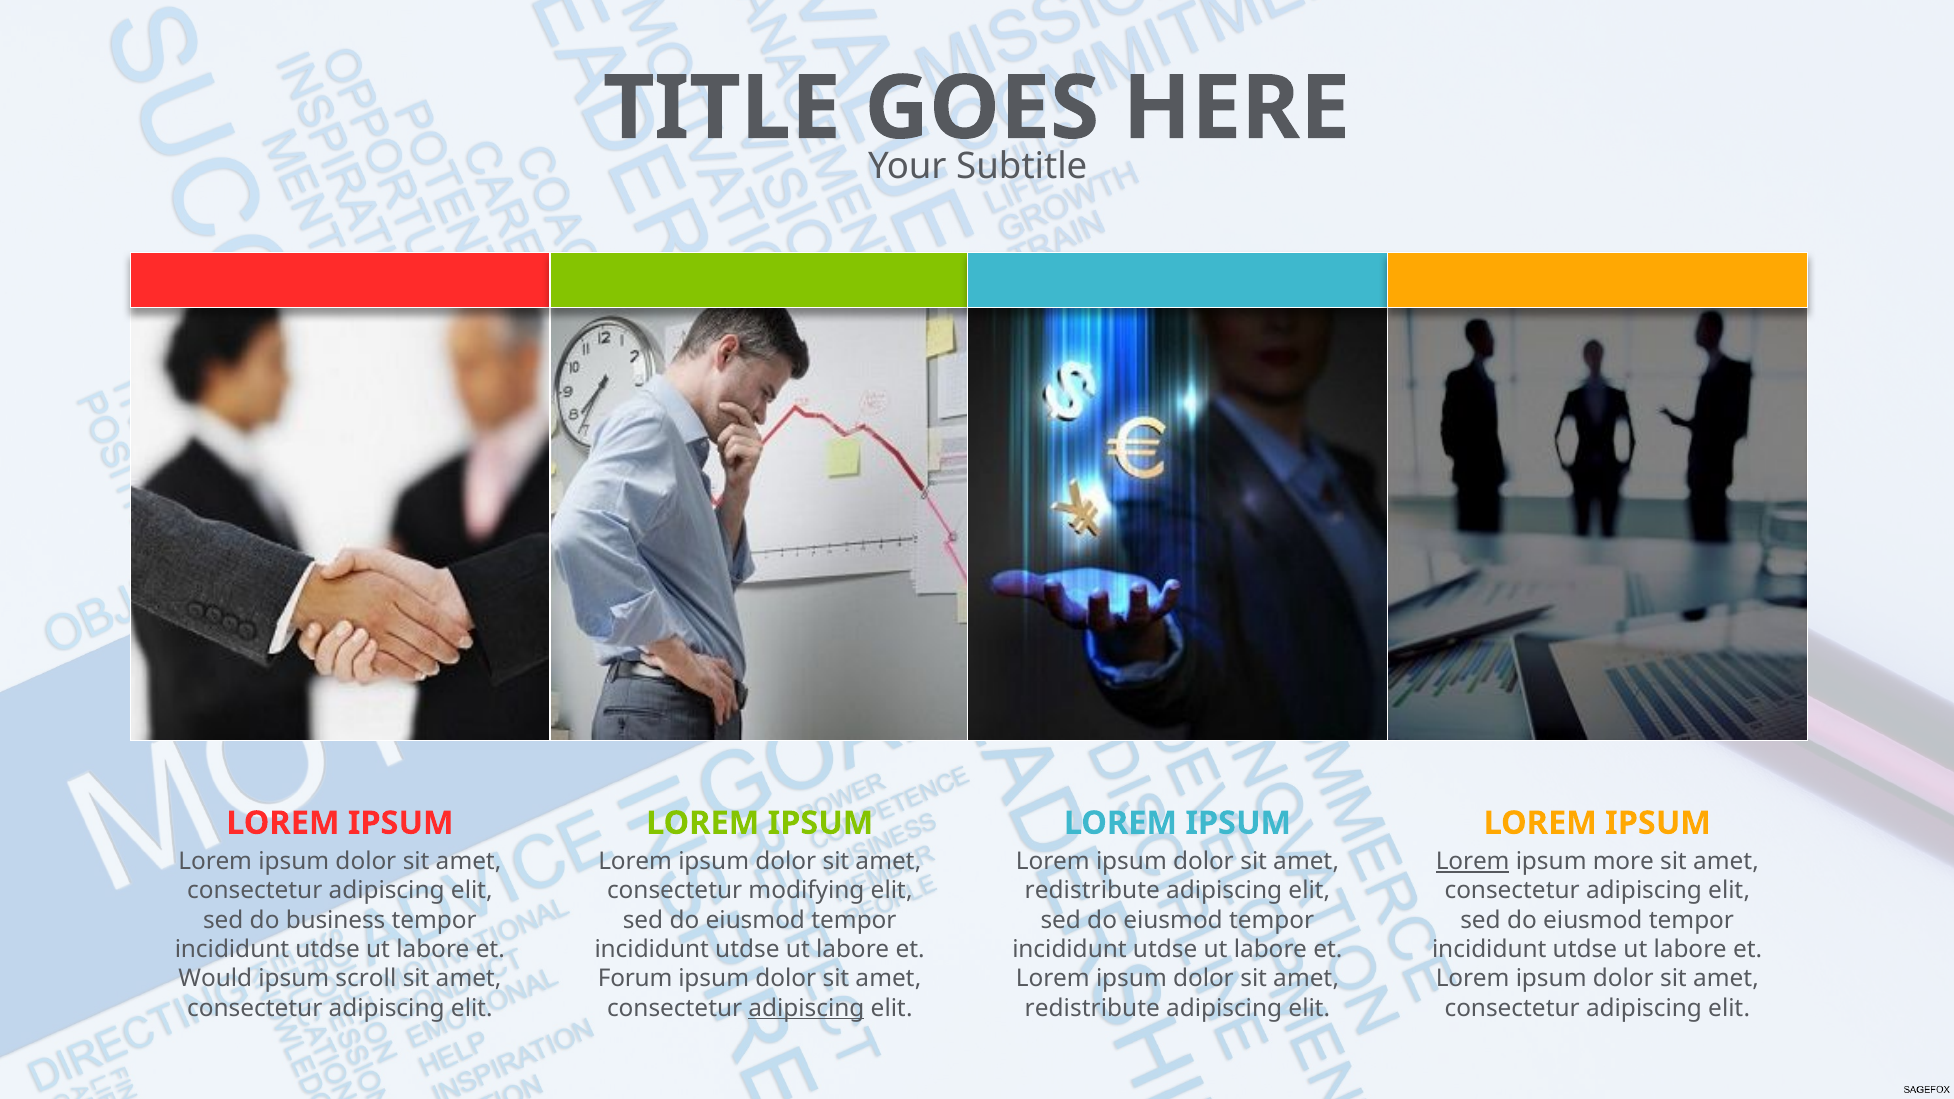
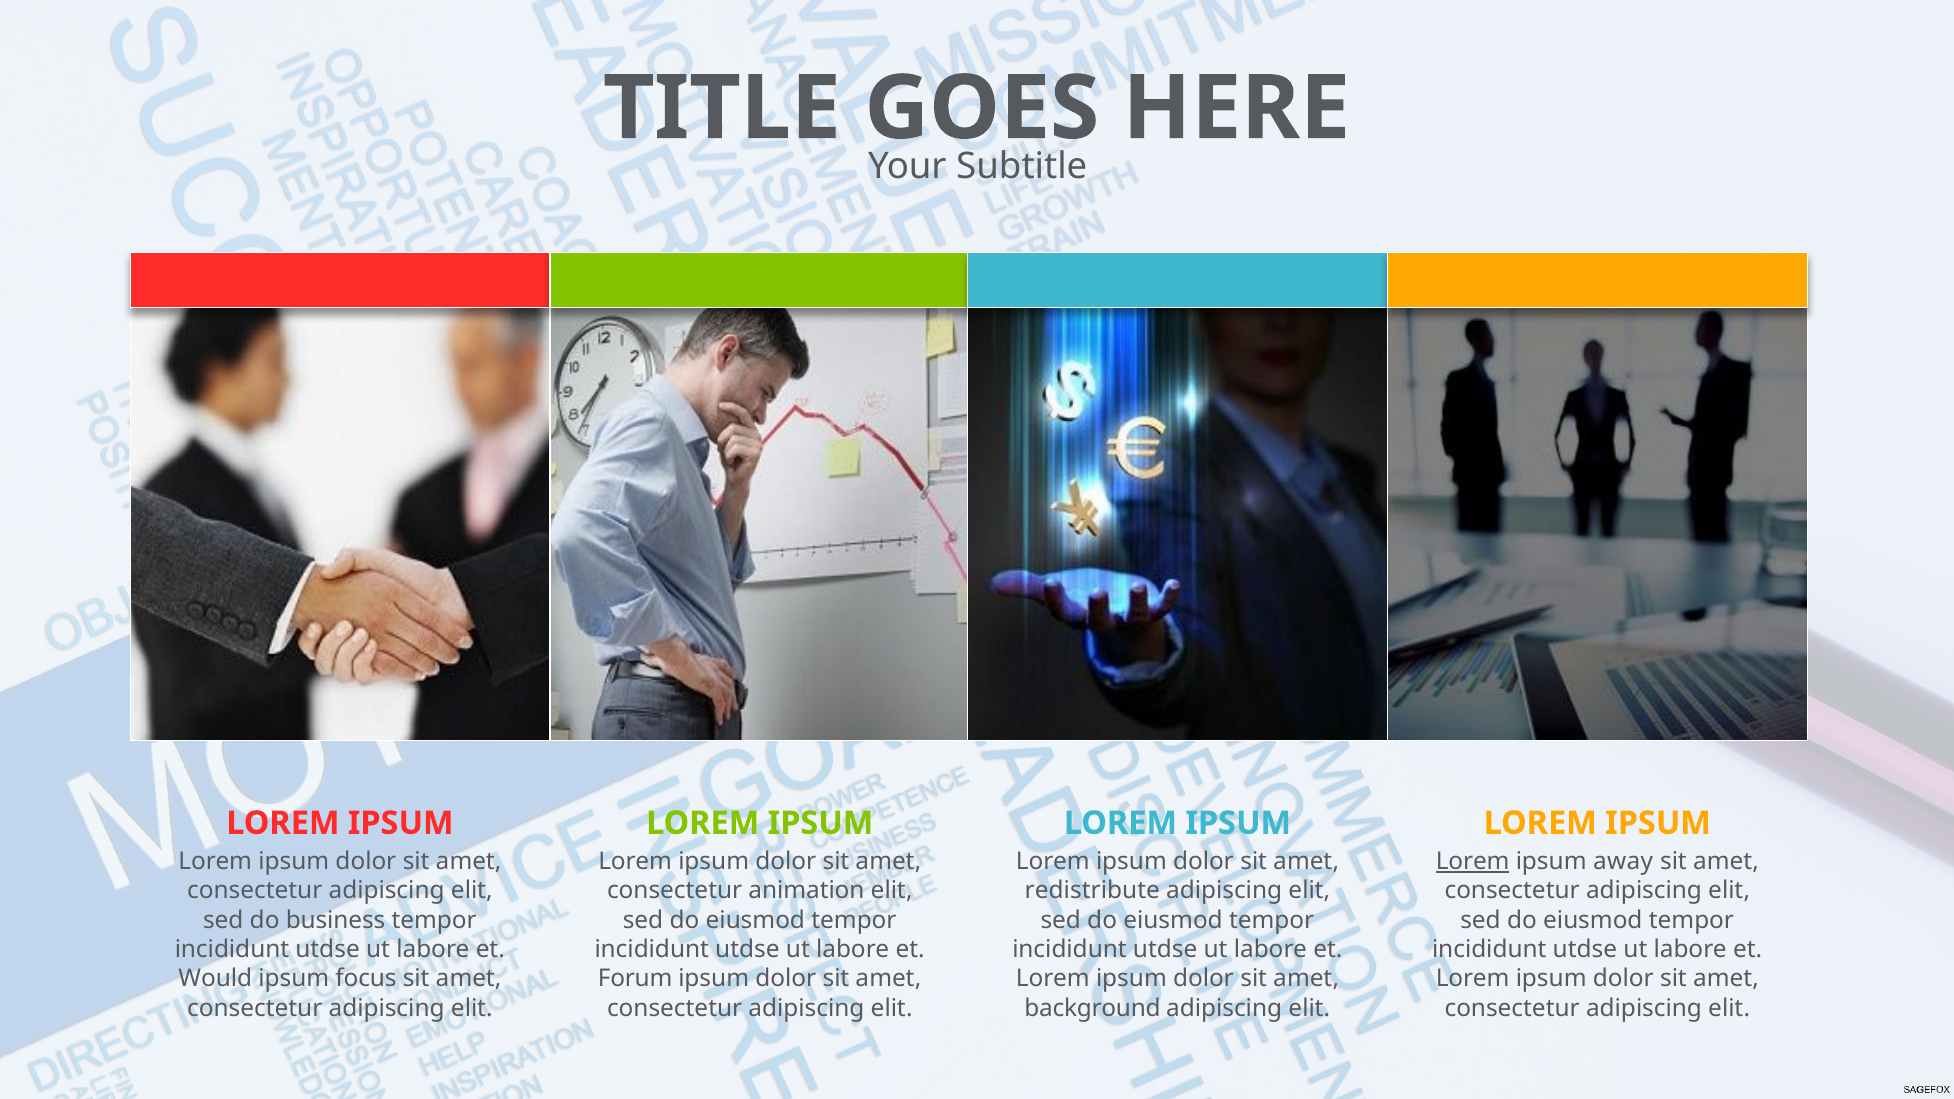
more: more -> away (1623, 862)
modifying: modifying -> animation (807, 891)
scroll: scroll -> focus (366, 979)
adipiscing underline: present -> none (806, 1008)
redistribute: redistribute -> background (1092, 1008)
